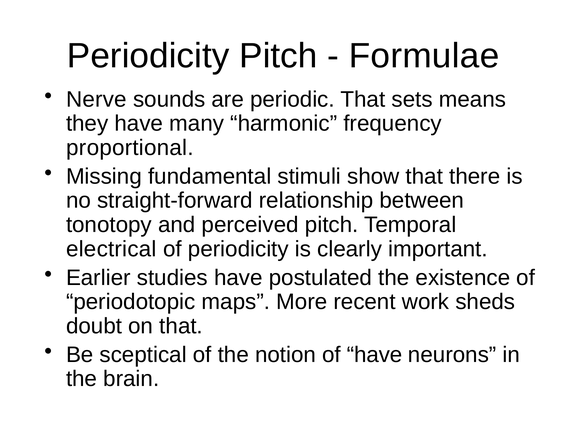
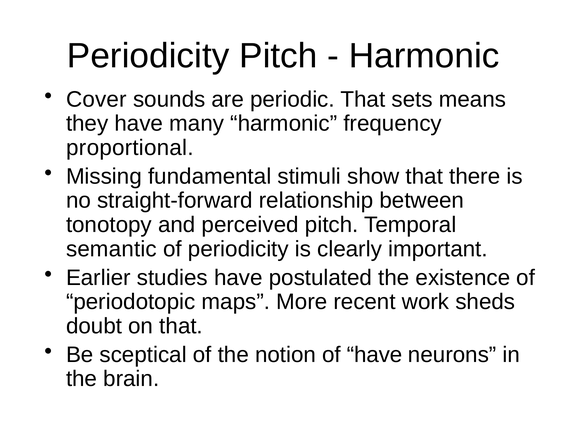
Formulae: Formulae -> Harmonic (424, 56)
Nerve: Nerve -> Cover (96, 99)
electrical: electrical -> semantic (111, 249)
